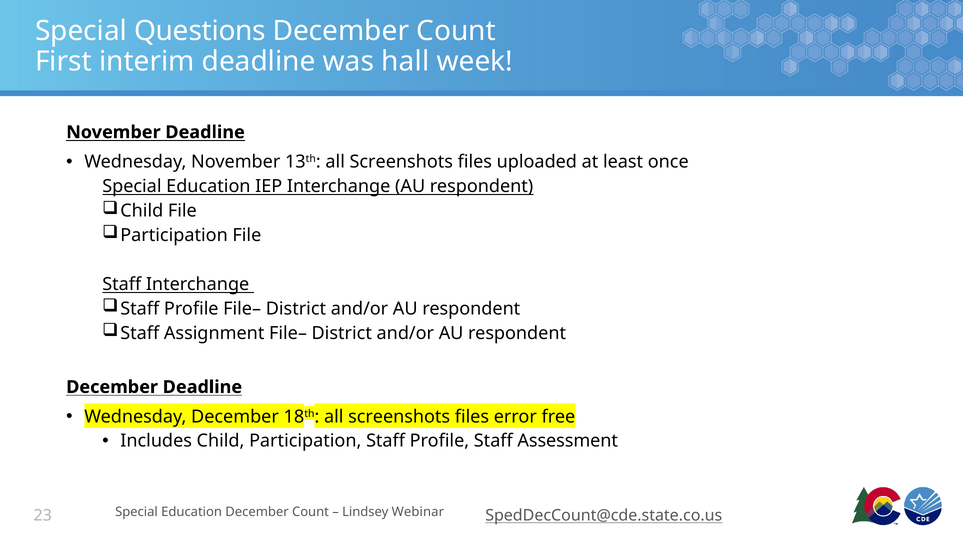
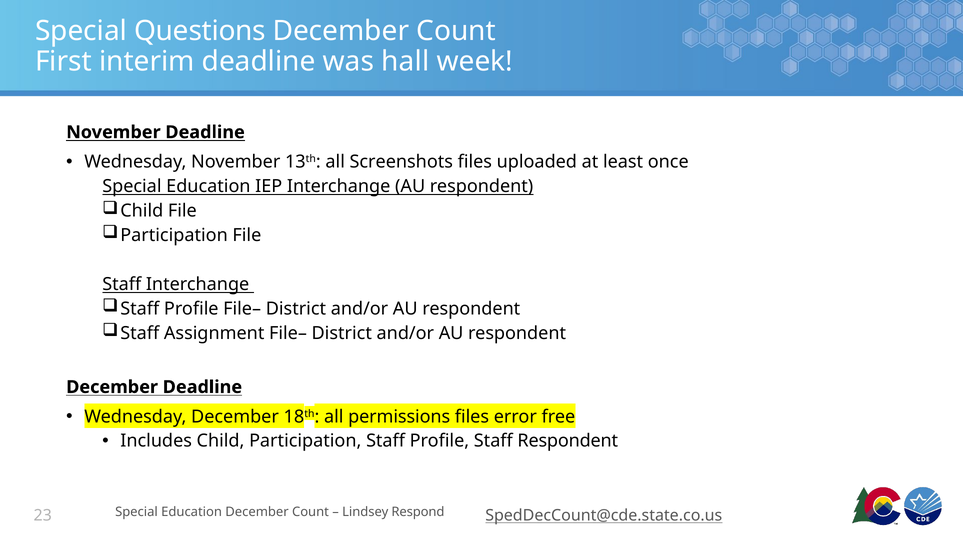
18th all screenshots: screenshots -> permissions (399, 417)
Staff Assessment: Assessment -> Respondent (568, 442)
Webinar: Webinar -> Respond (418, 513)
